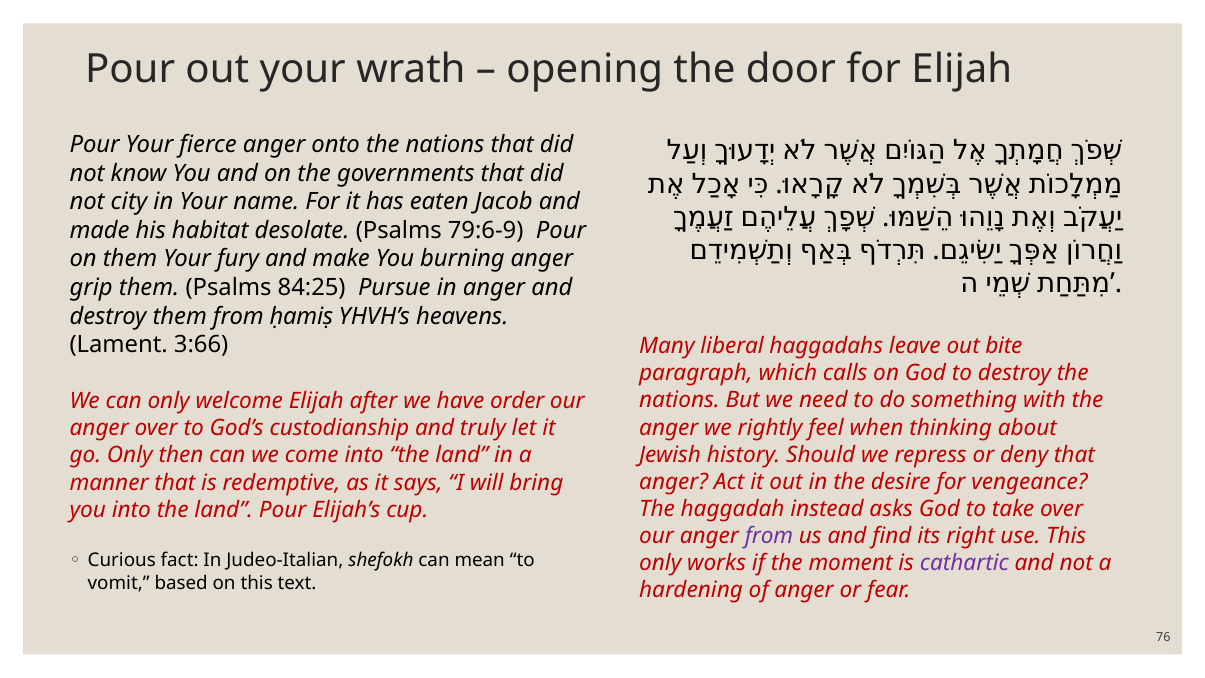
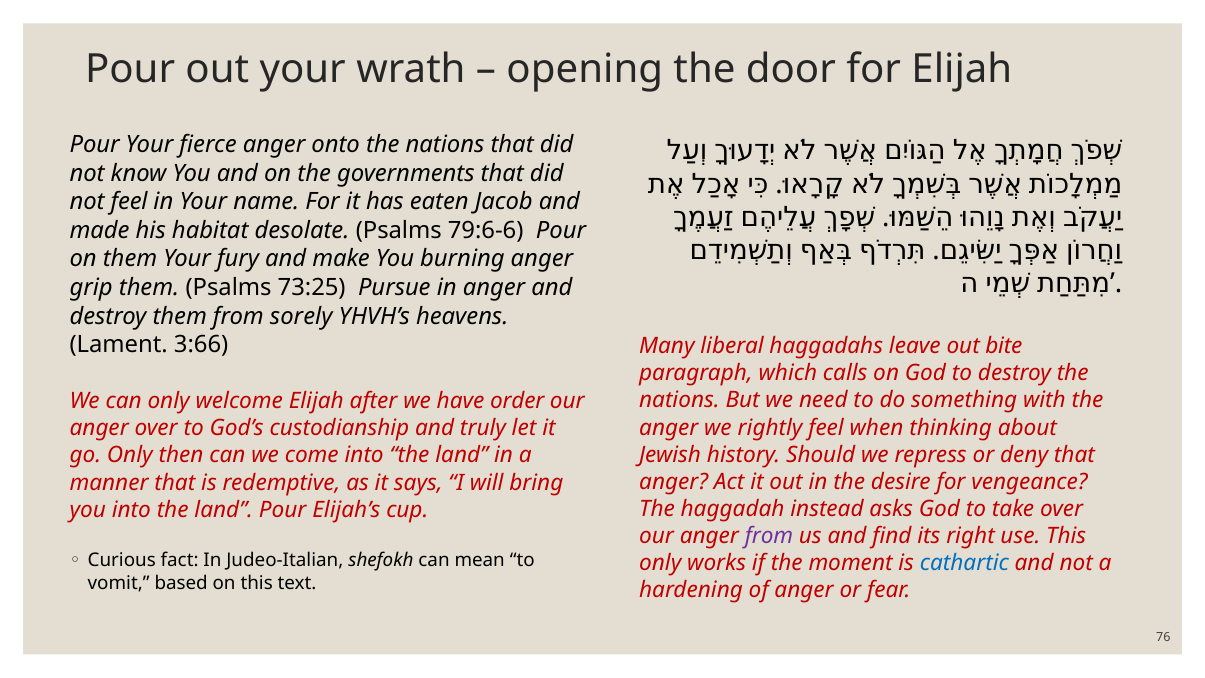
not city: city -> feel (129, 202)
79:6-9: 79:6-9 -> 79:6-6 (486, 230)
84:25: 84:25 -> 73:25 (312, 288)
ḥamiṣ: ḥamiṣ -> sorely (301, 316)
cathartic colour: purple -> blue (964, 563)
